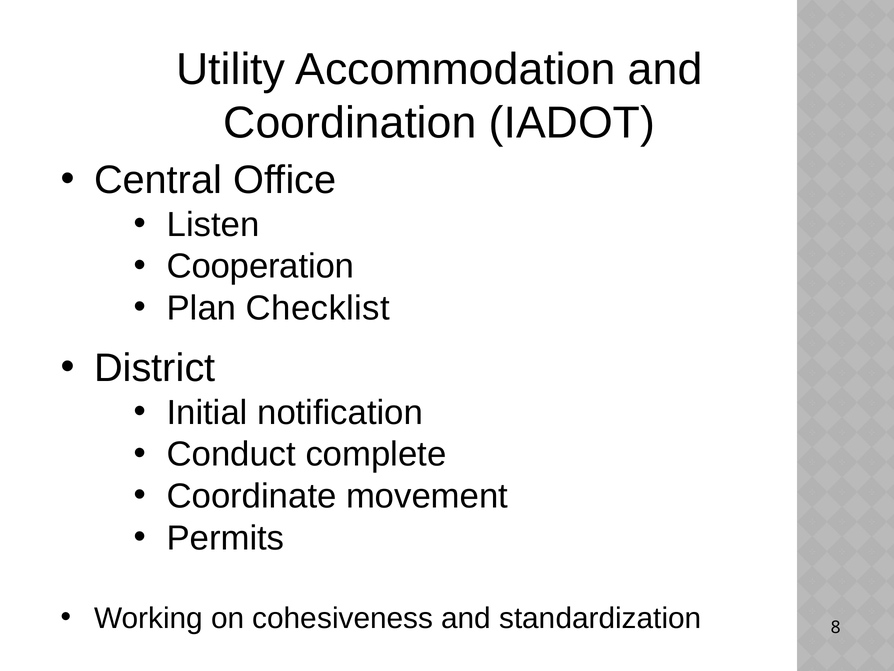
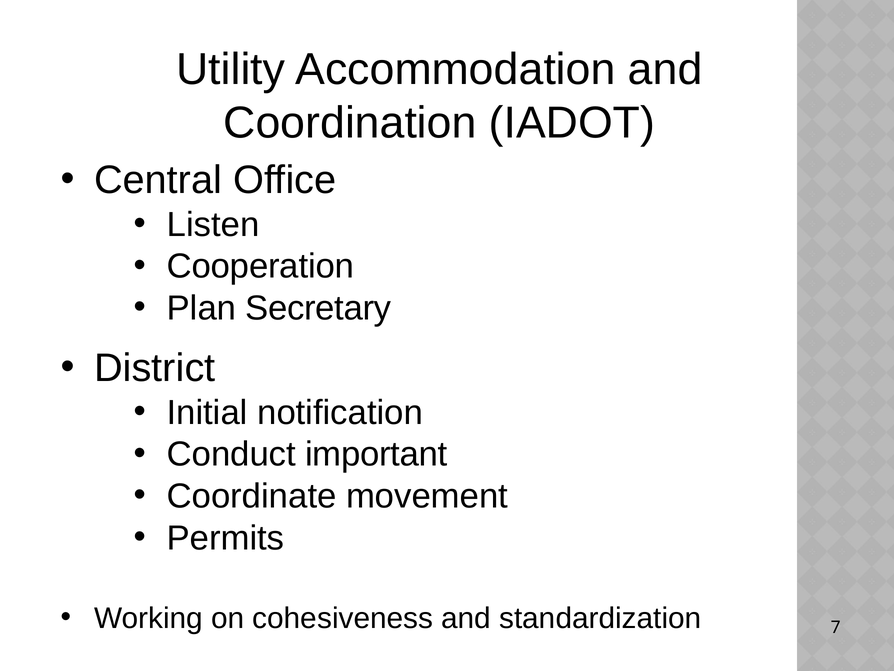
Checklist: Checklist -> Secretary (318, 308)
complete: complete -> important (376, 454)
8: 8 -> 7 (836, 627)
